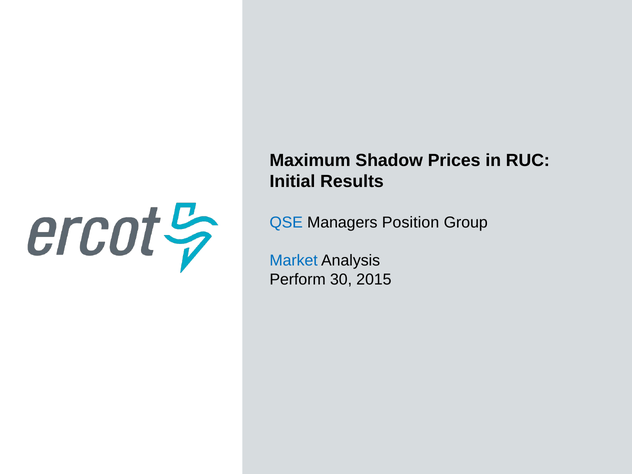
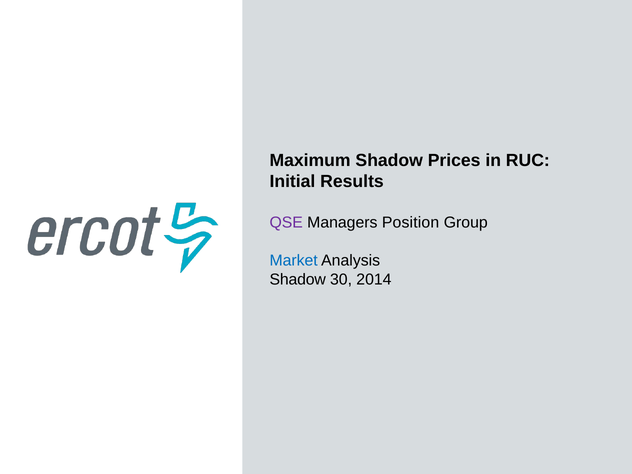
QSE colour: blue -> purple (286, 222)
Perform: Perform -> Shadow (298, 279)
2015: 2015 -> 2014 (374, 279)
